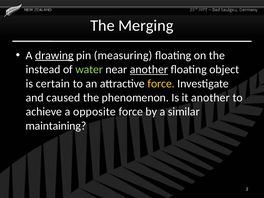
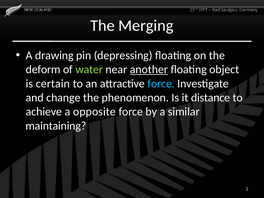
drawing underline: present -> none (54, 55)
measuring: measuring -> depressing (123, 55)
instead: instead -> deform (43, 69)
force colour: yellow -> light blue (161, 84)
caused: caused -> change (63, 98)
it another: another -> distance (211, 98)
